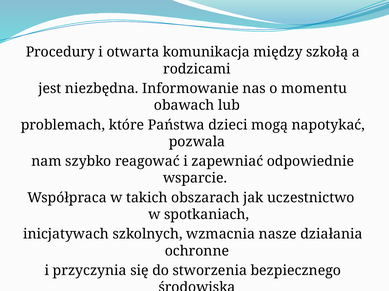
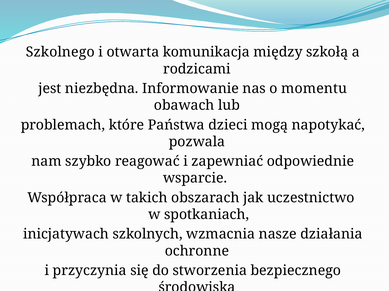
Procedury: Procedury -> Szkolnego (60, 52)
